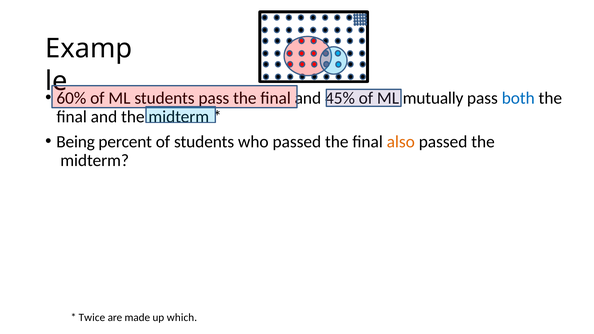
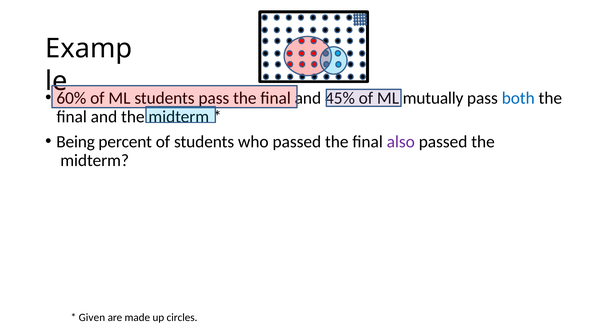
also colour: orange -> purple (401, 142)
Twice: Twice -> Given (92, 318)
which: which -> circles (182, 318)
